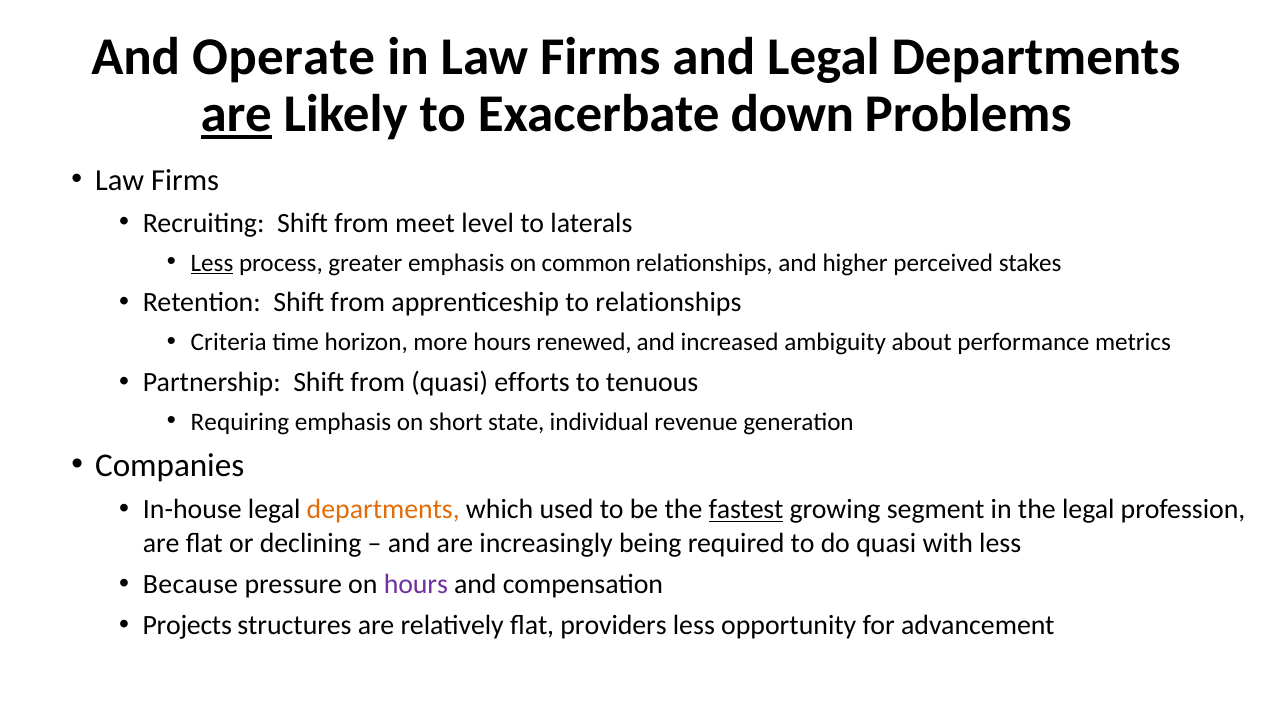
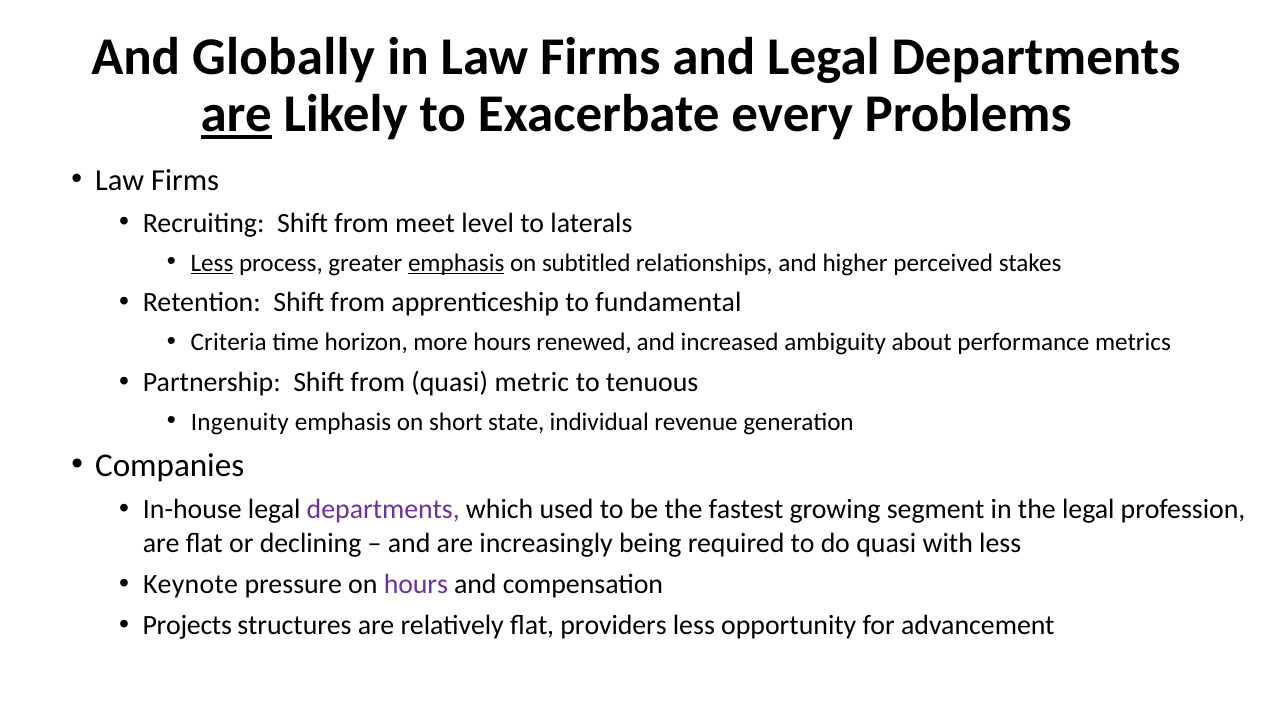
Operate: Operate -> Globally (284, 57)
down: down -> every (792, 114)
emphasis underline: none -> present (456, 263)
common: common -> subtitled (586, 263)
to relationships: relationships -> fundamental (668, 303)
efforts: efforts -> metric (532, 382)
Requiring: Requiring -> Ingenuity (240, 422)
departments colour: orange -> purple (383, 510)
fastest underline: present -> none (746, 510)
Because: Because -> Keynote (191, 584)
